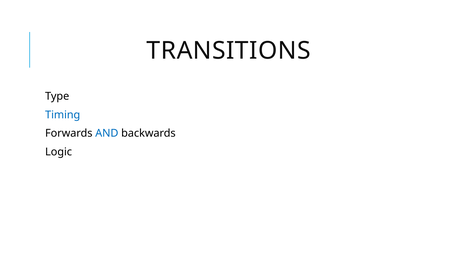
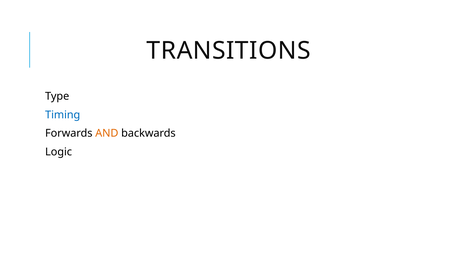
AND colour: blue -> orange (107, 134)
